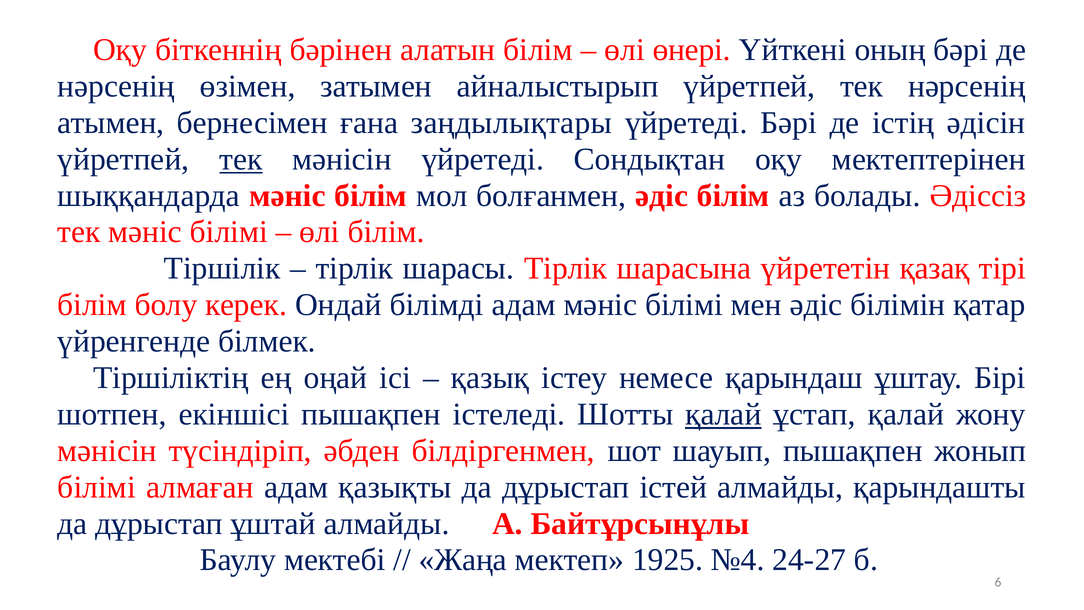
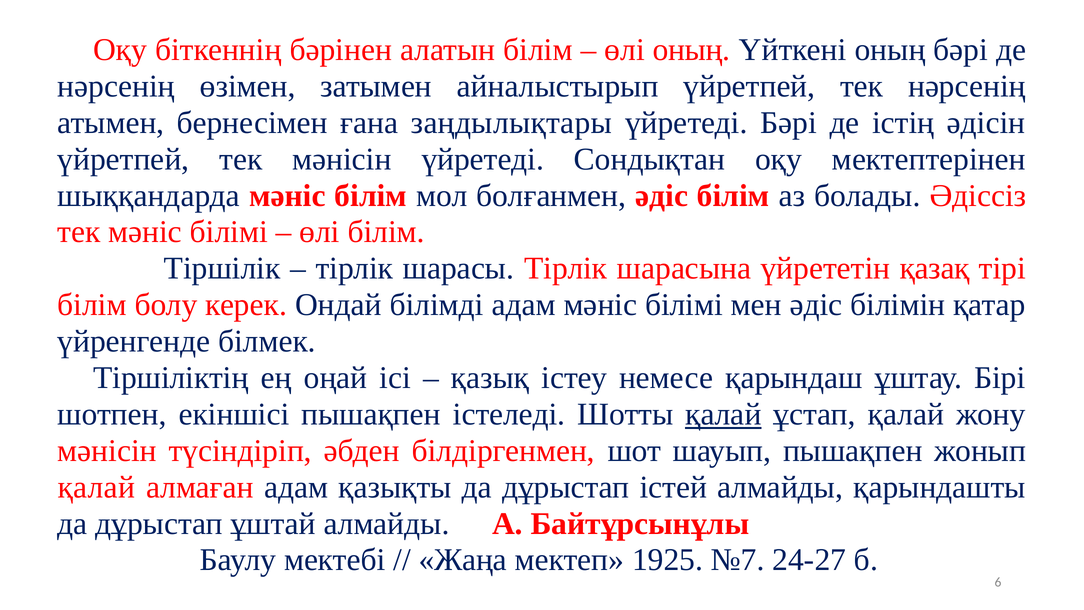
өлі өнері: өнері -> оның (692, 50)
тек underline: present -> none (241, 159)
білімі: білімі -> қалай (96, 487)
№4: №4 -> №7 (738, 560)
